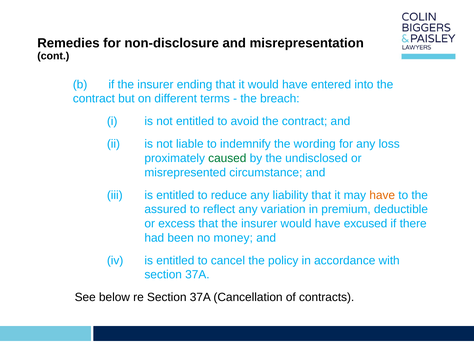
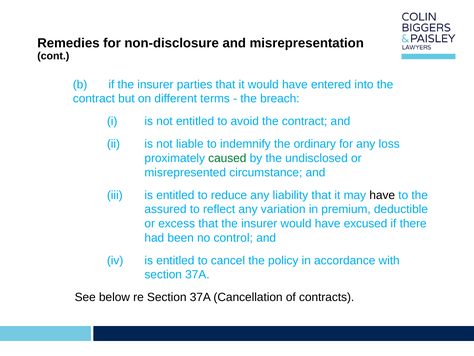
ending: ending -> parties (195, 84)
wording: wording -> ordinary (315, 144)
have colour: orange -> black (382, 195)
money: money -> control (233, 238)
